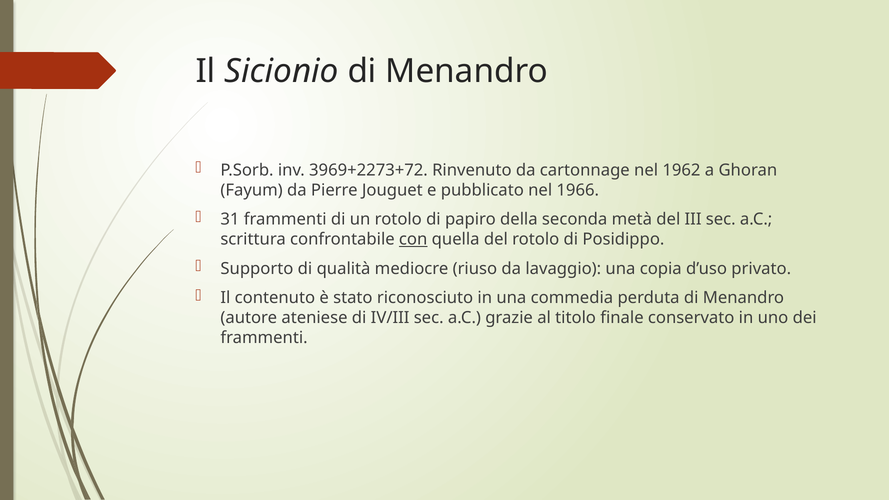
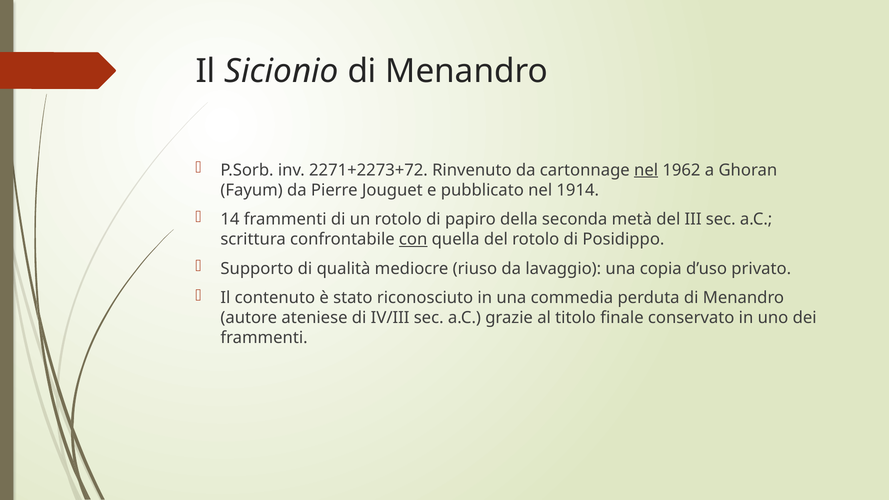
3969+2273+72: 3969+2273+72 -> 2271+2273+72 (368, 170)
nel underline: none -> present (646, 170)
1966: 1966 -> 1914 (578, 190)
31: 31 -> 14 (230, 219)
